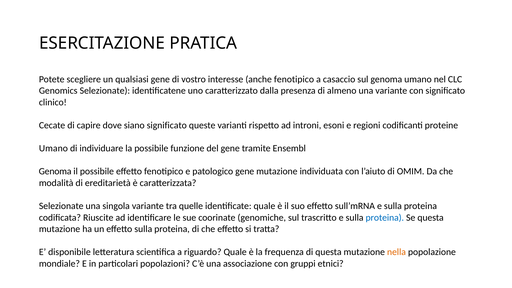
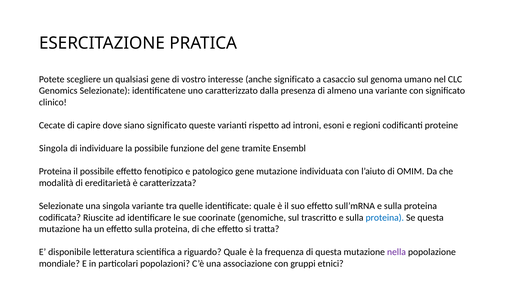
anche fenotipico: fenotipico -> significato (294, 79)
Umano: Umano -> Singola (53, 148)
Genoma: Genoma -> Proteina (55, 171)
nella colour: orange -> purple (396, 252)
